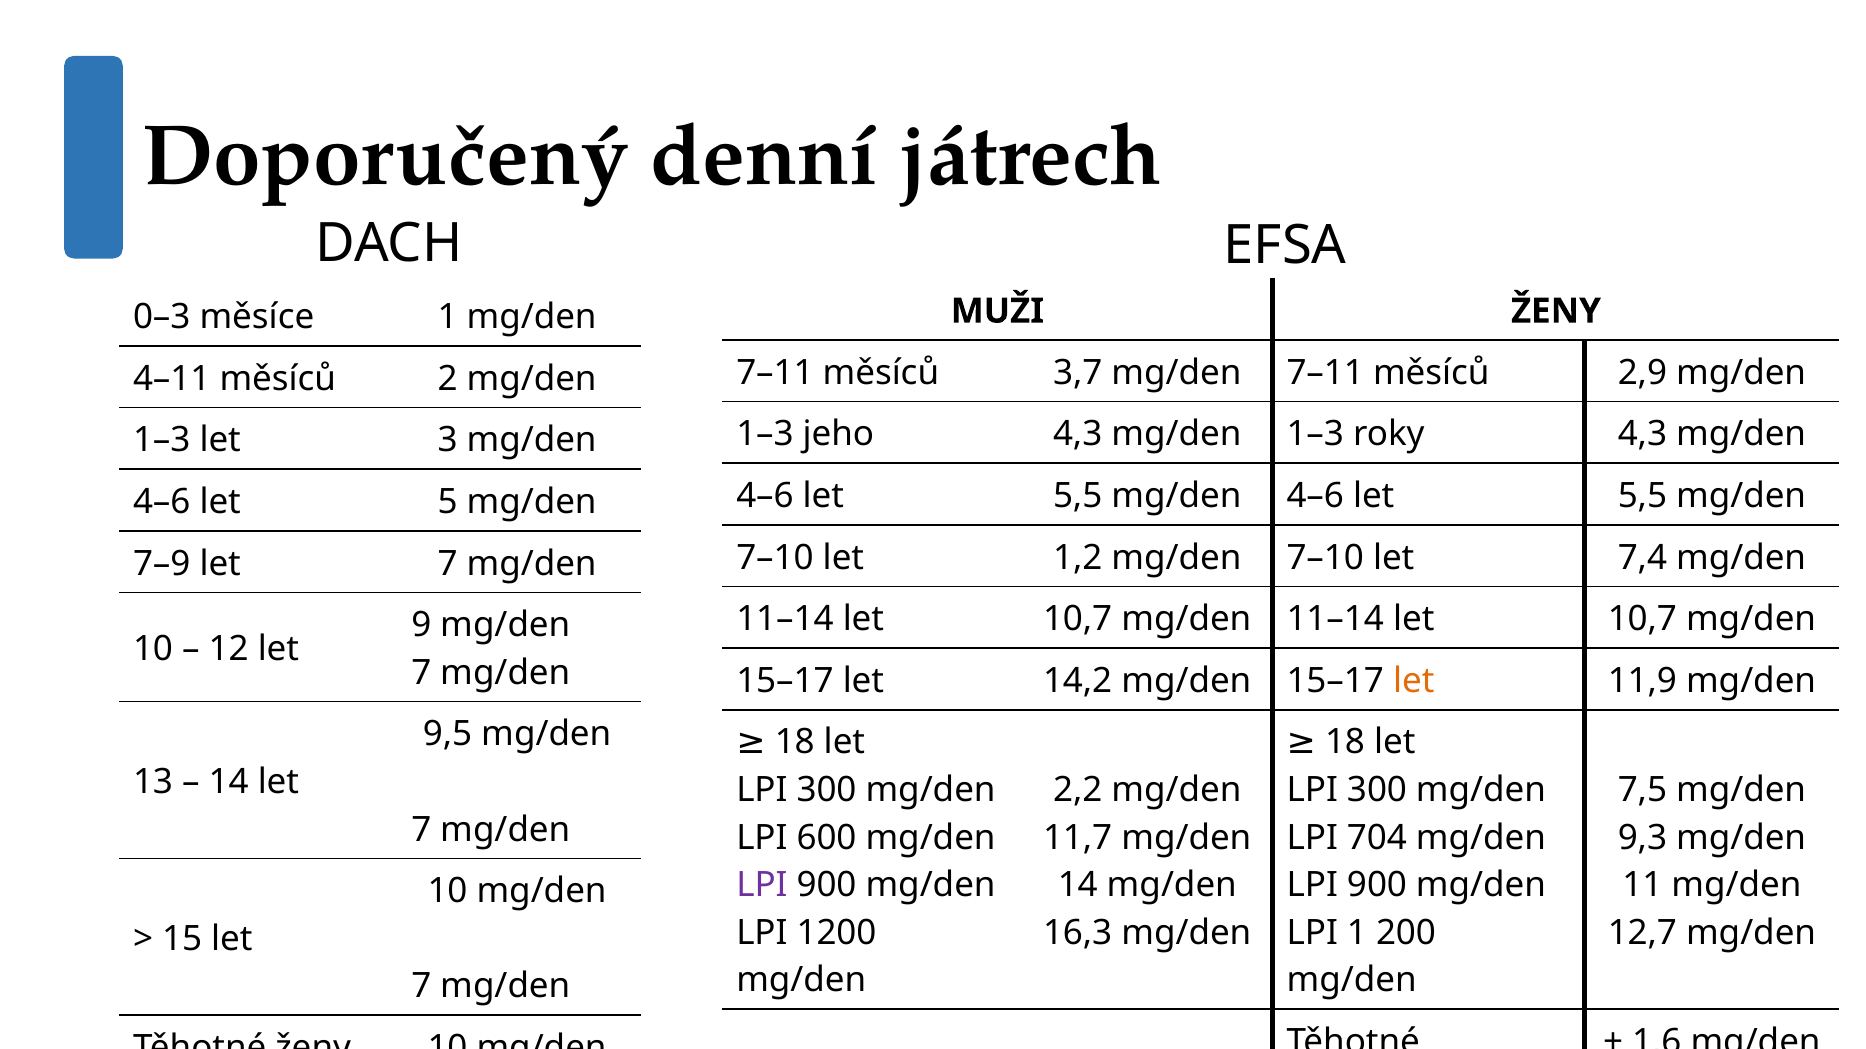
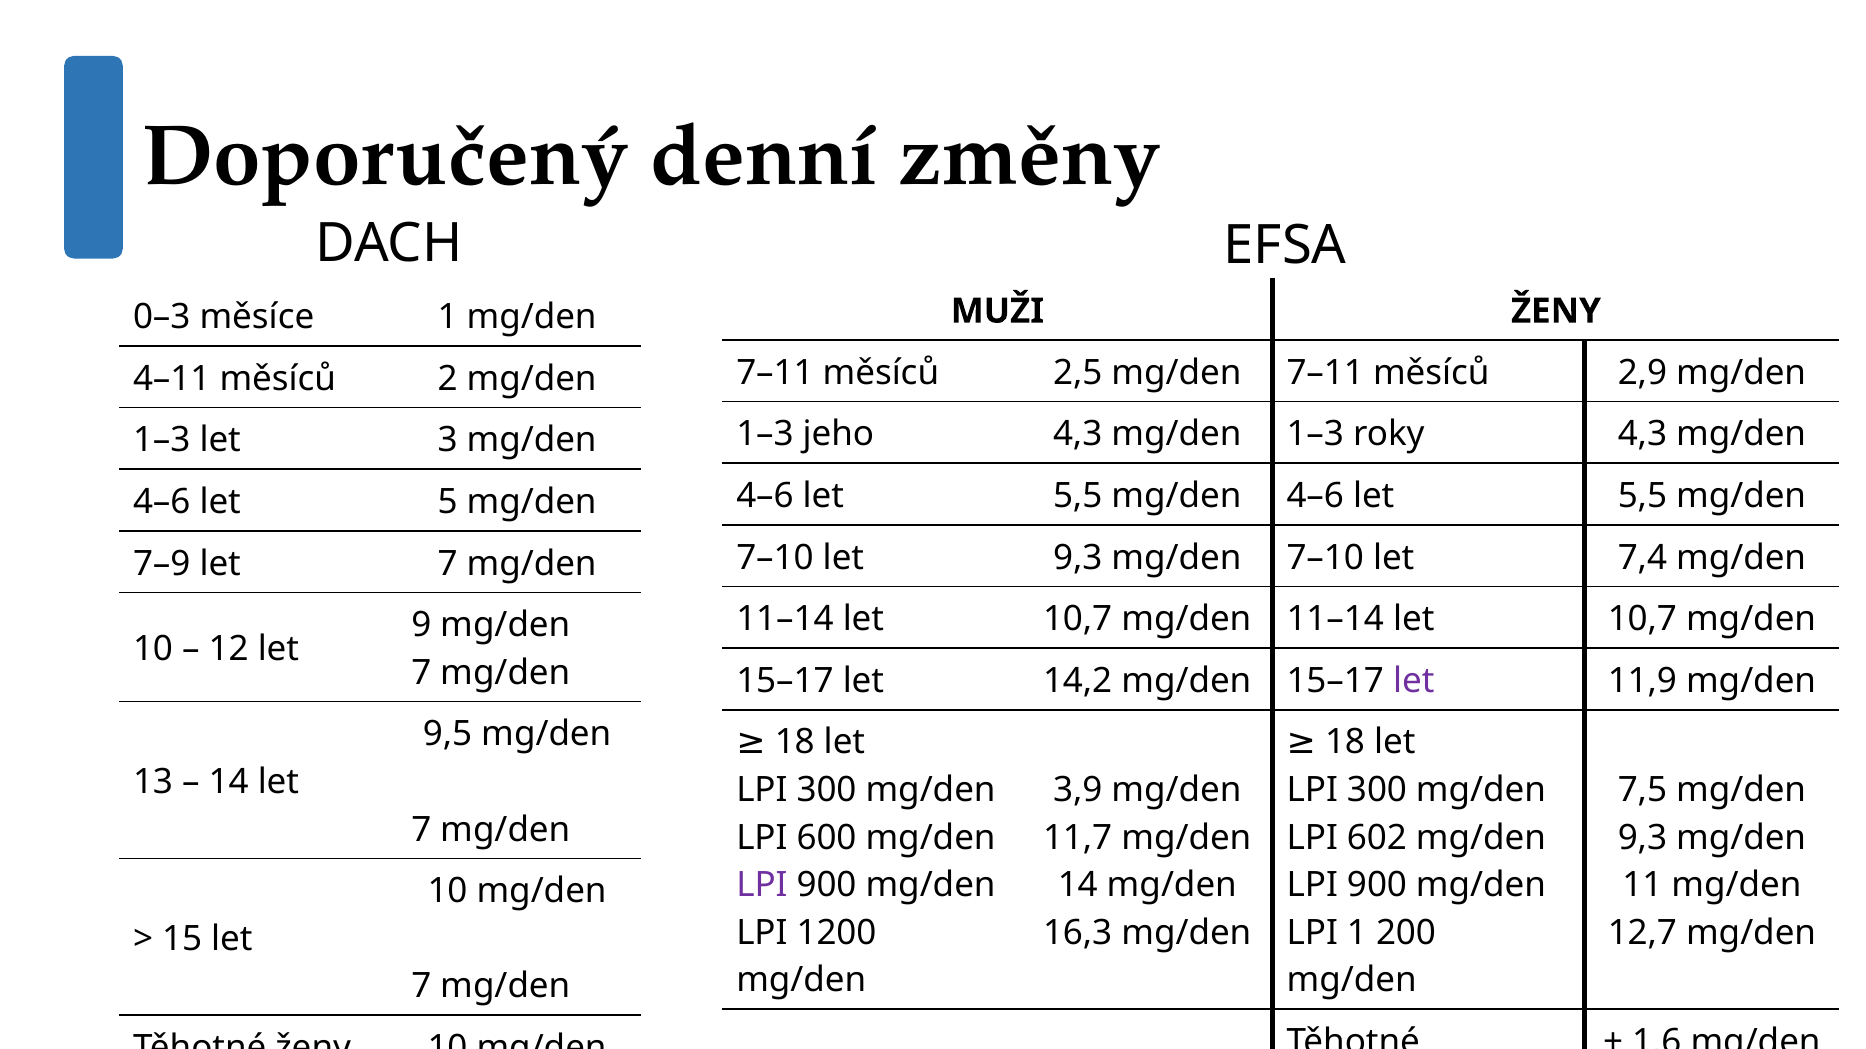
játrech: játrech -> změny (1030, 157)
3,7: 3,7 -> 2,5 (1078, 373)
let 1,2: 1,2 -> 9,3 (1078, 558)
let colour: orange -> purple (1414, 681)
2,2: 2,2 -> 3,9 (1078, 790)
704: 704 -> 602 (1377, 838)
